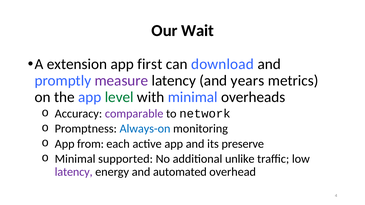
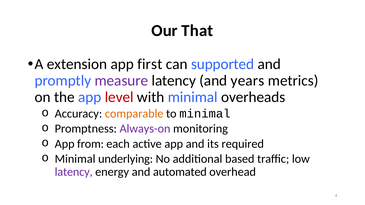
Wait: Wait -> That (197, 31)
download: download -> supported (223, 64)
level colour: green -> red (119, 97)
comparable colour: purple -> orange (134, 114)
to network: network -> minimal (205, 114)
Always-on colour: blue -> purple (145, 129)
preserve: preserve -> required (243, 144)
supported: supported -> underlying (126, 159)
unlike: unlike -> based (240, 159)
